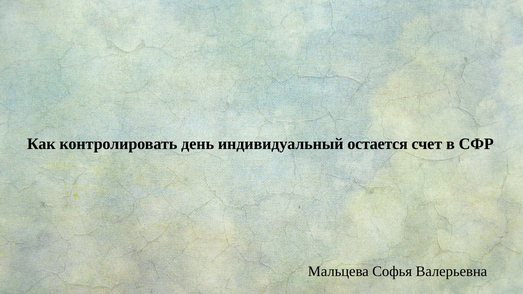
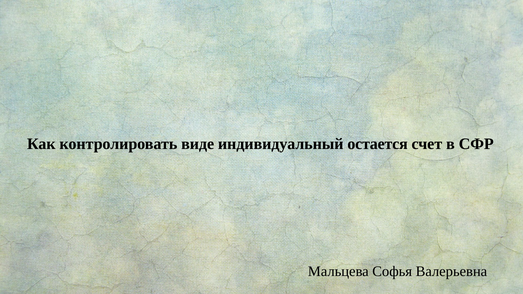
день: день -> виде (198, 144)
